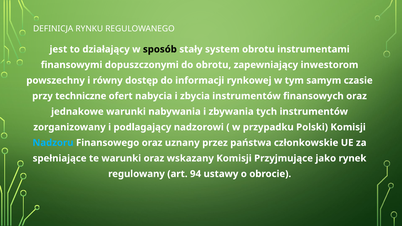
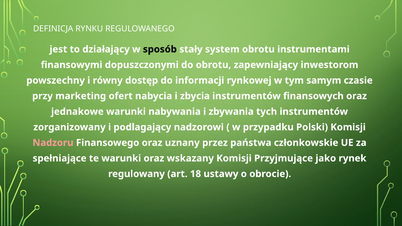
techniczne: techniczne -> marketing (81, 96)
Nadzoru colour: light blue -> pink (53, 143)
94: 94 -> 18 (196, 174)
